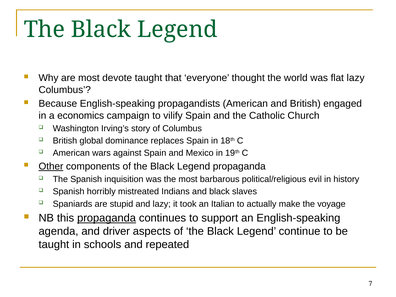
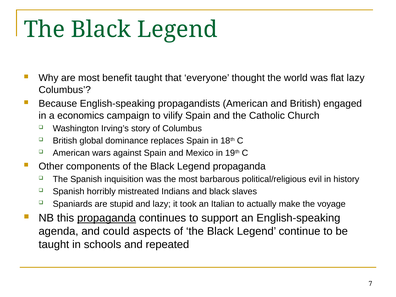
devote: devote -> benefit (117, 78)
Other underline: present -> none (51, 166)
driver: driver -> could (116, 231)
